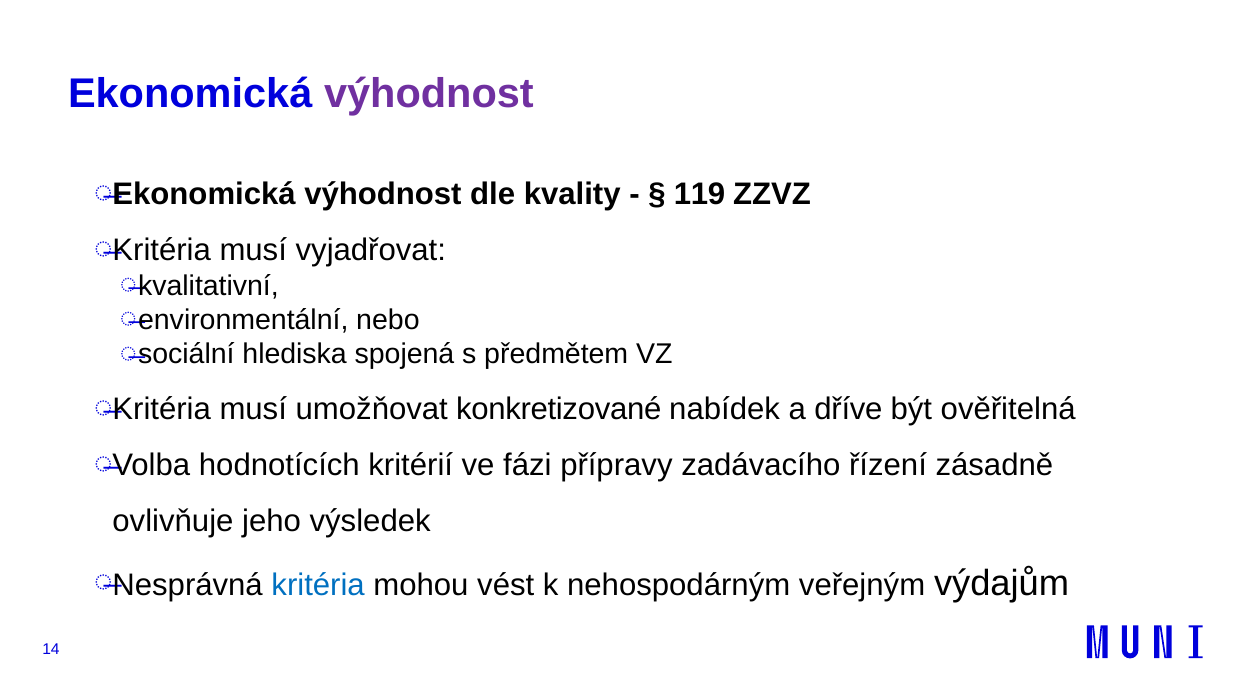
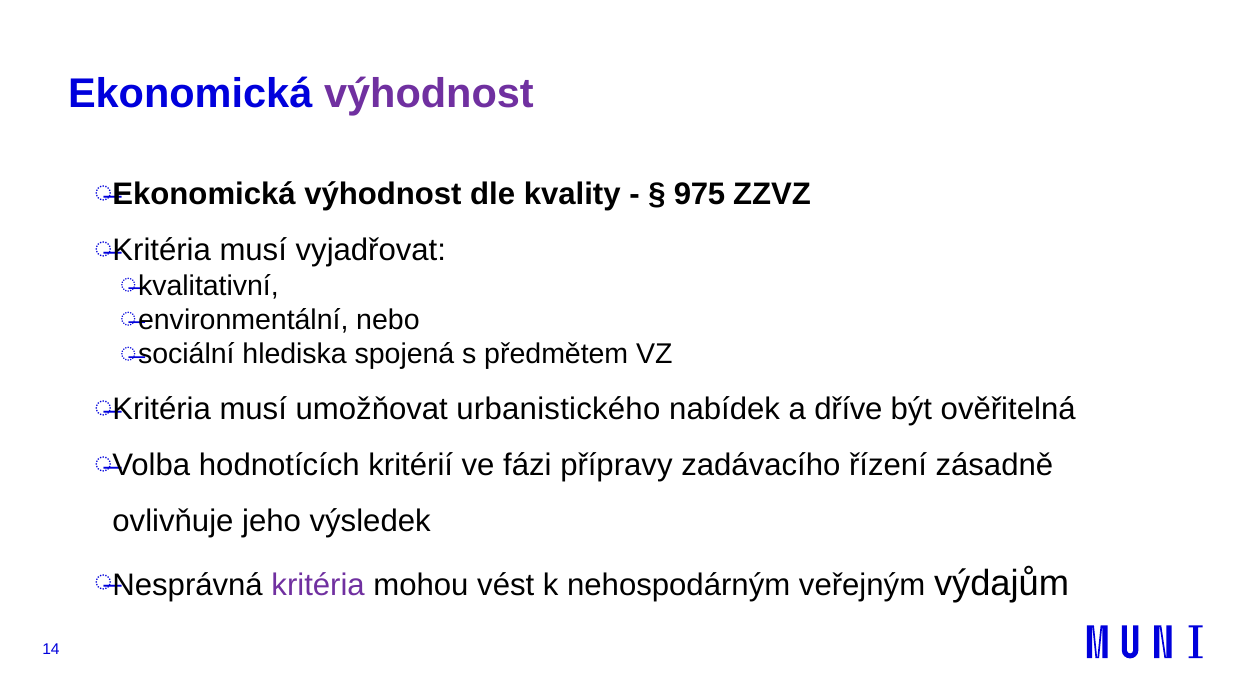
119: 119 -> 975 (699, 194)
konkretizované: konkretizované -> urbanistického (558, 409)
kritéria colour: blue -> purple (318, 585)
